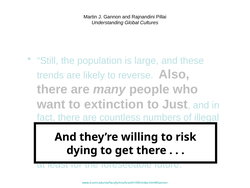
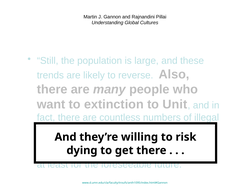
Just: Just -> Unit (175, 104)
